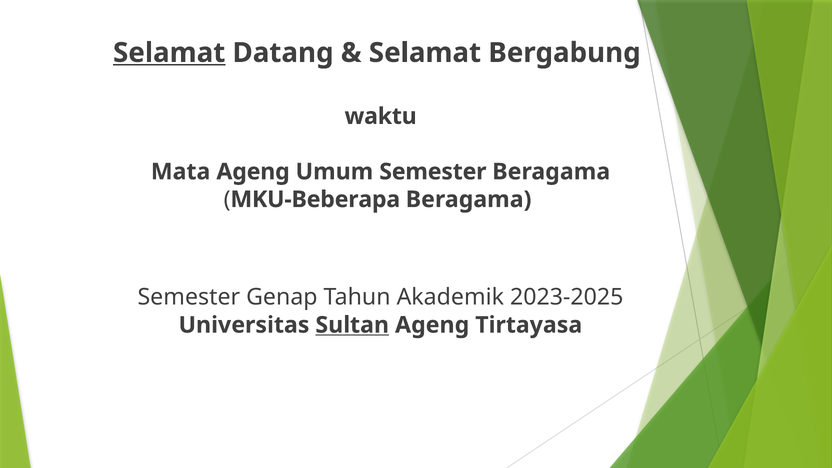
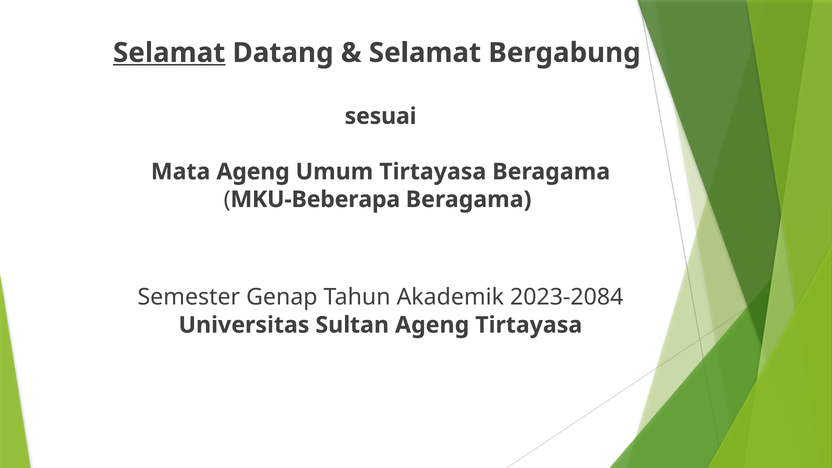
waktu: waktu -> sesuai (381, 116)
Umum Semester: Semester -> Tirtayasa (433, 172)
2023-2025: 2023-2025 -> 2023-2084 (567, 297)
Sultan underline: present -> none (352, 325)
